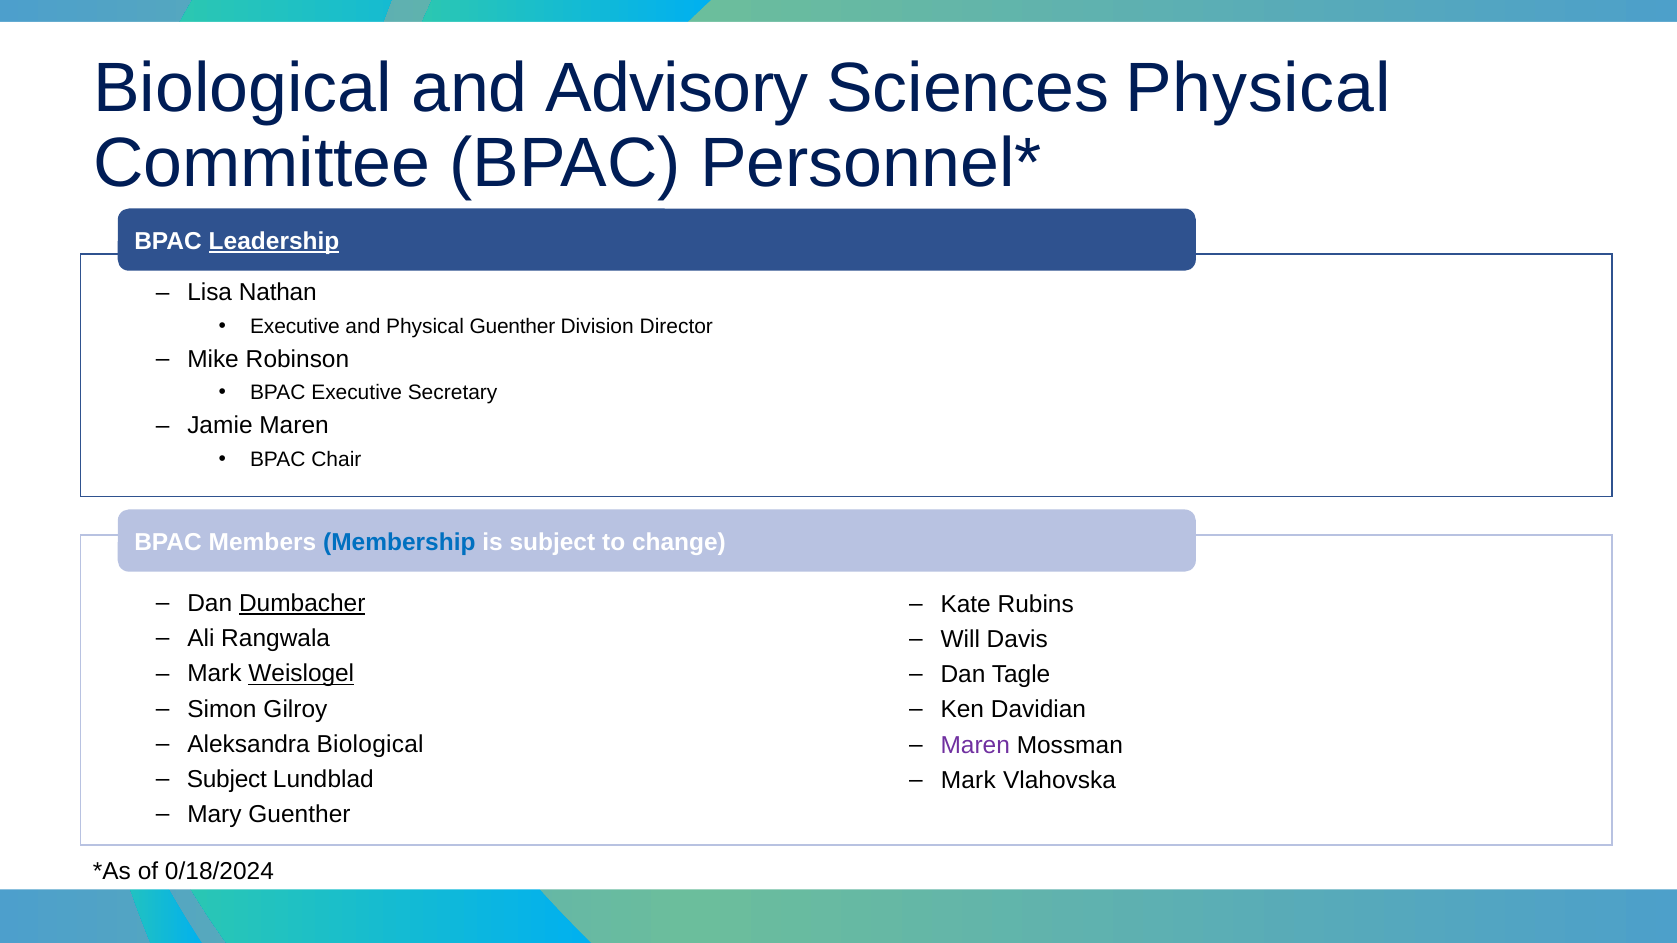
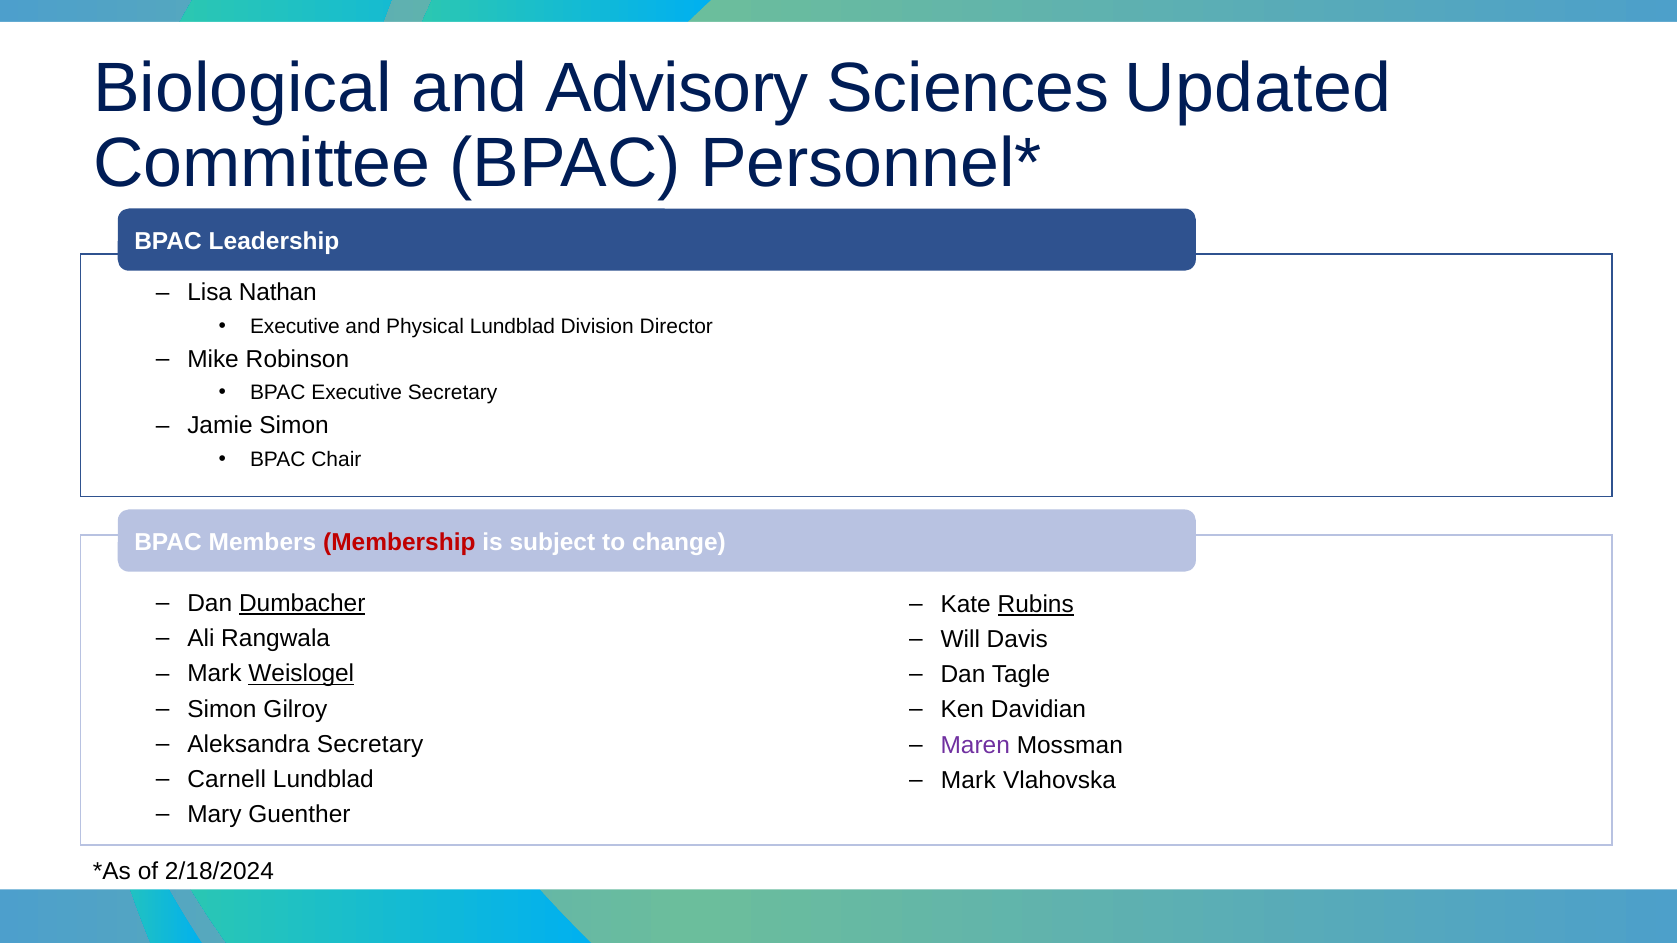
Sciences Physical: Physical -> Updated (1258, 88)
Leadership underline: present -> none (274, 241)
Physical Guenther: Guenther -> Lundblad (512, 326)
Jamie Maren: Maren -> Simon (294, 426)
Membership colour: blue -> red (399, 542)
Rubins underline: none -> present (1036, 605)
Aleksandra Biological: Biological -> Secretary (370, 744)
Subject: Subject -> Carnell (227, 780)
0/18/2024: 0/18/2024 -> 2/18/2024 (219, 872)
